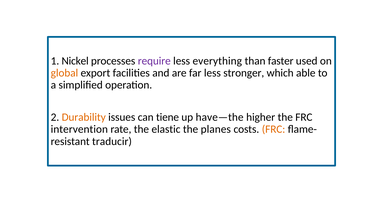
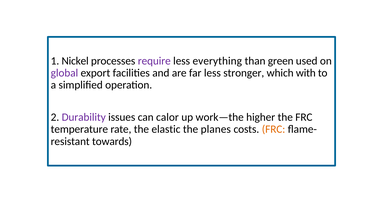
faster: faster -> green (281, 61)
global colour: orange -> purple (64, 73)
able: able -> with (306, 73)
Durability colour: orange -> purple (84, 117)
tiene: tiene -> calor (167, 117)
have—the: have—the -> work—the (220, 117)
intervention: intervention -> temperature (79, 129)
traducir: traducir -> towards (112, 141)
